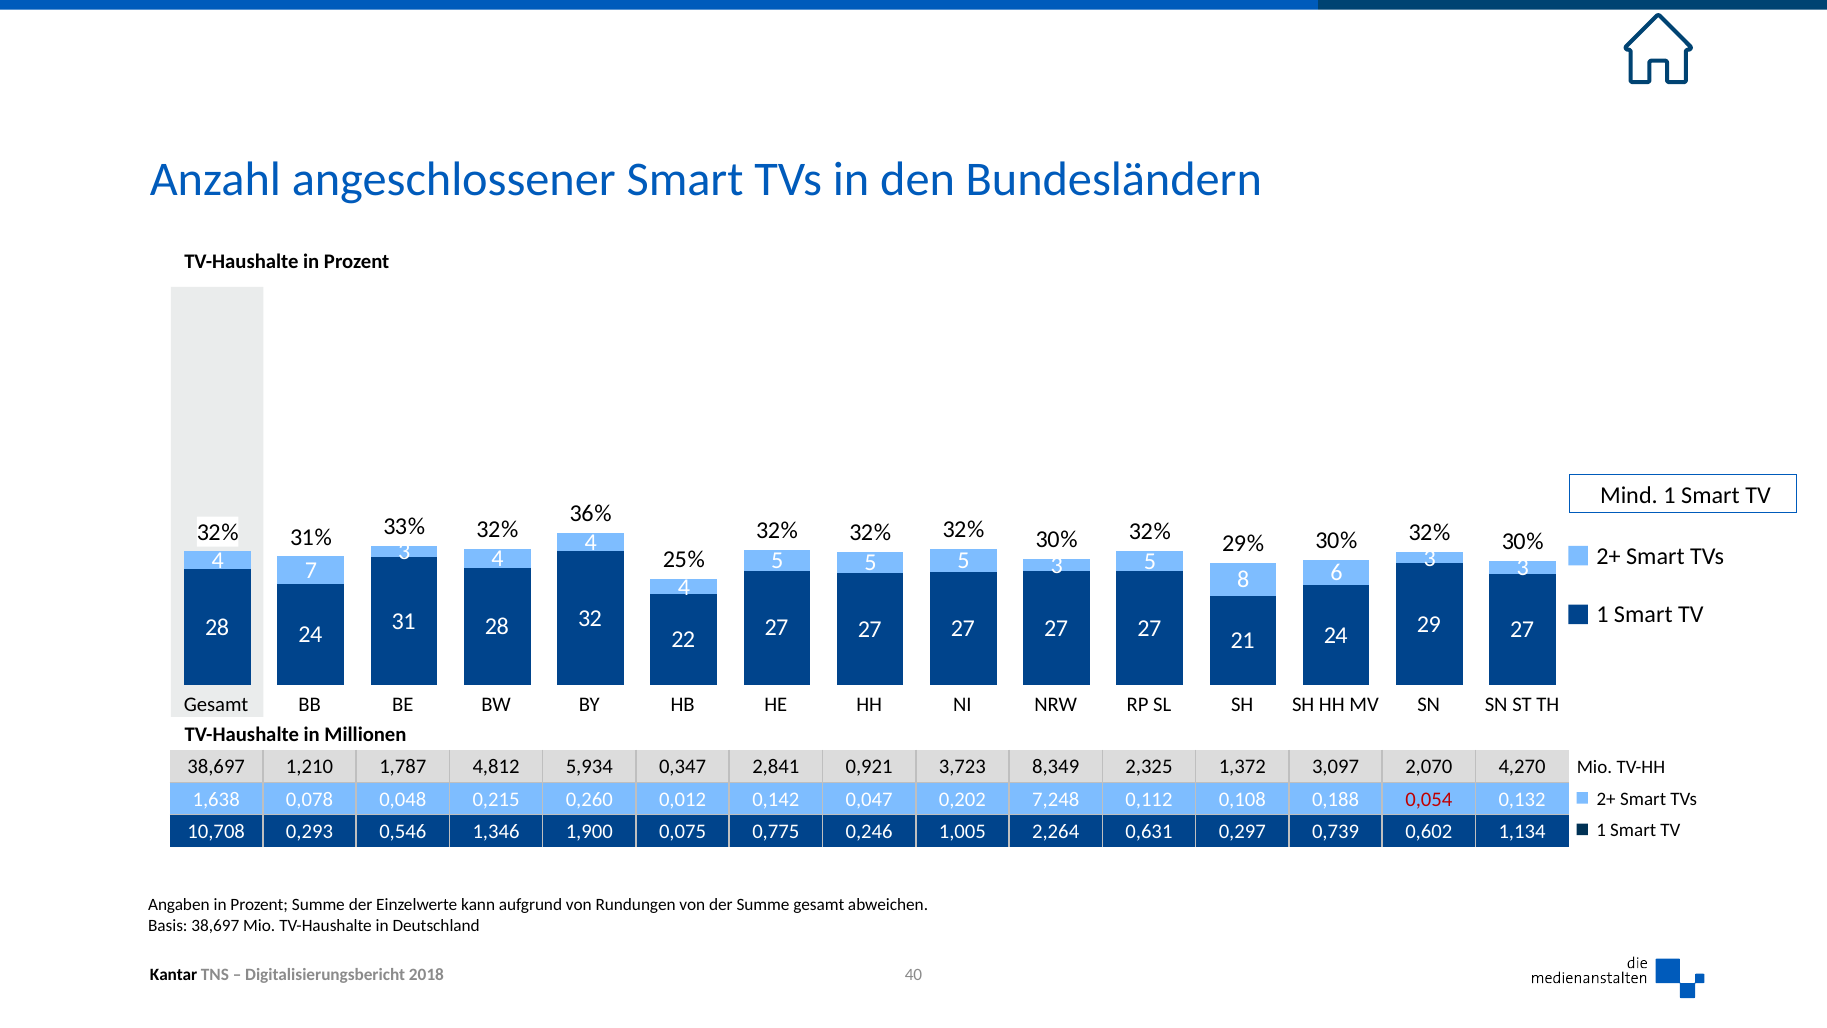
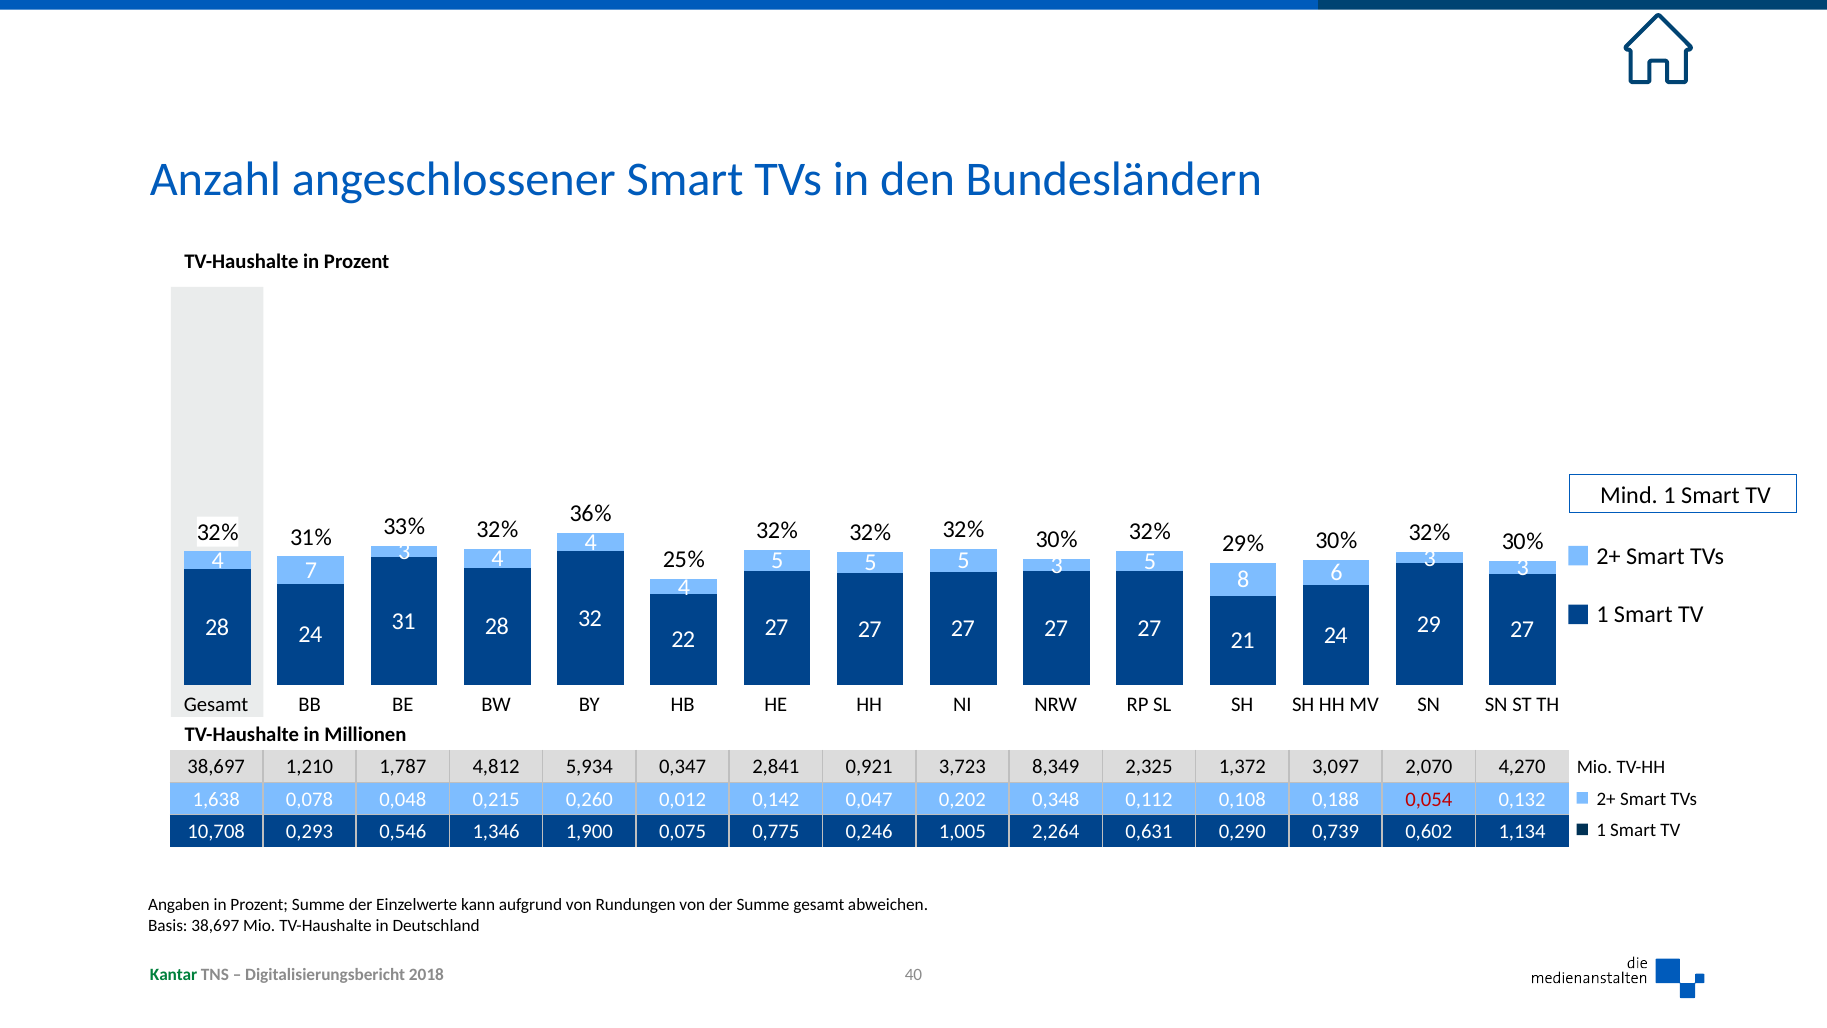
7,248: 7,248 -> 0,348 (1056, 799)
0,297: 0,297 -> 0,290 (1242, 832)
Kantar colour: black -> green (174, 974)
